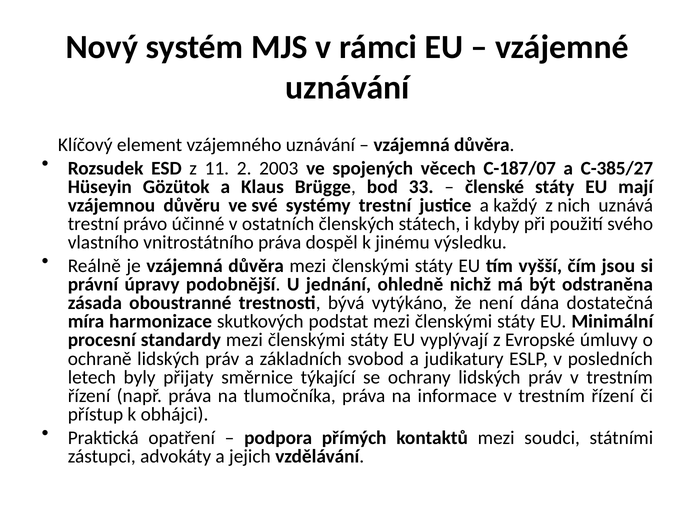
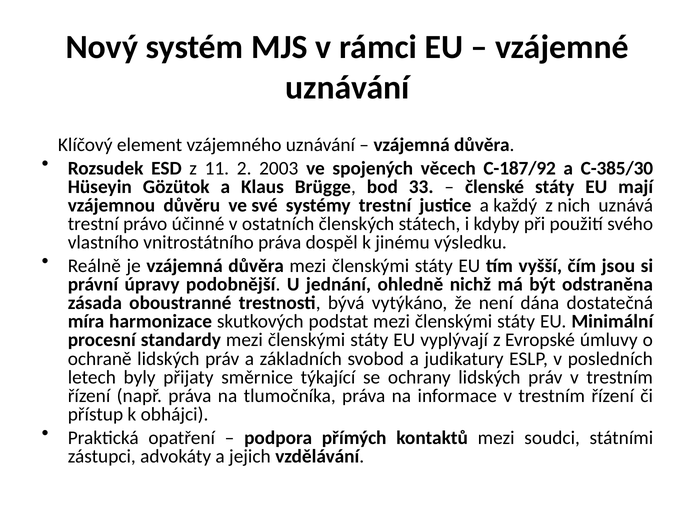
C-187/07: C-187/07 -> C-187/92 (520, 168)
C-385/27: C-385/27 -> C-385/30 (617, 168)
